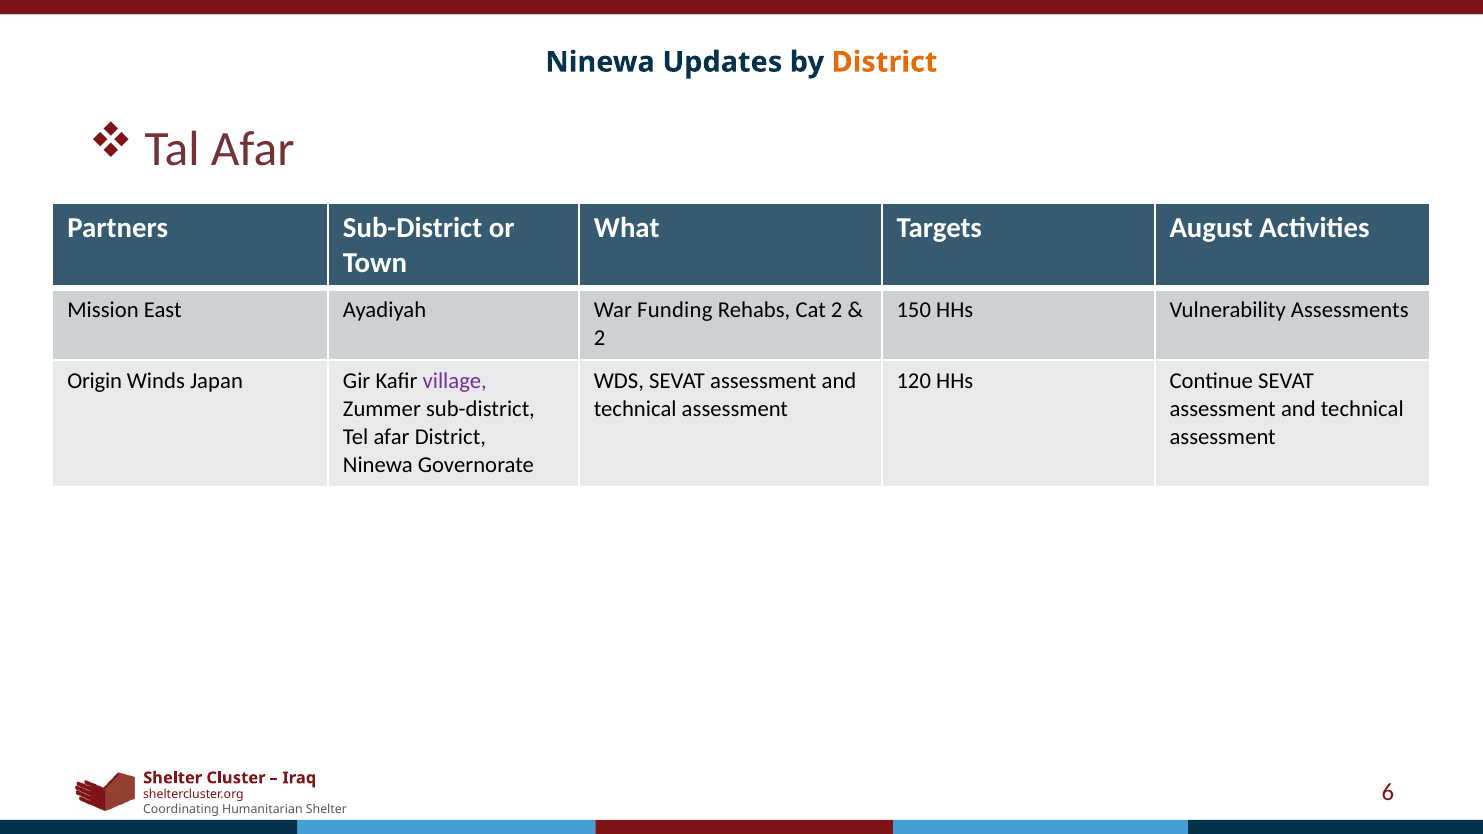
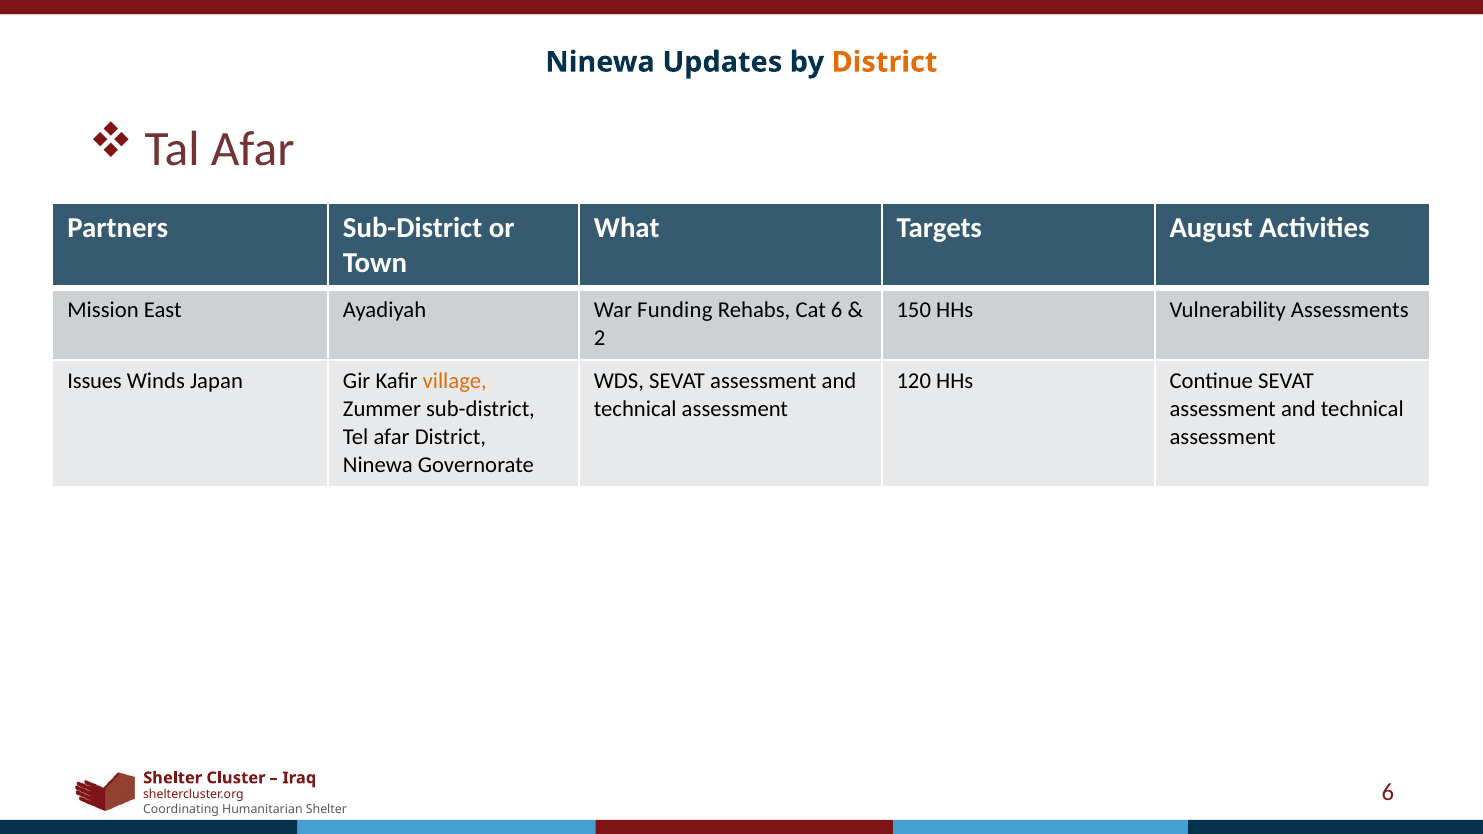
Cat 2: 2 -> 6 (837, 310)
Origin: Origin -> Issues (95, 381)
village colour: purple -> orange (455, 381)
